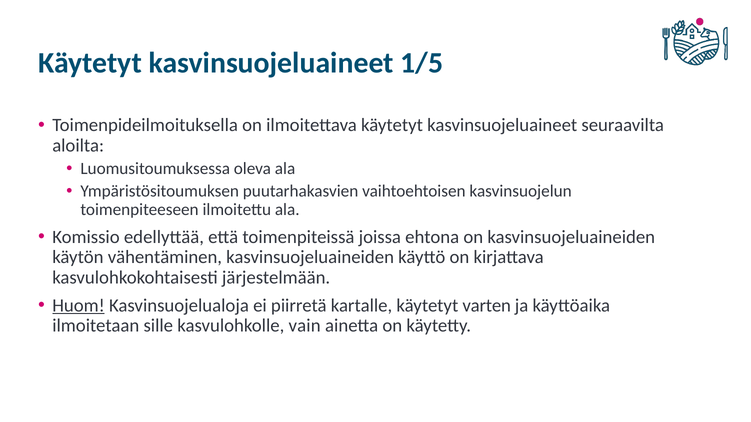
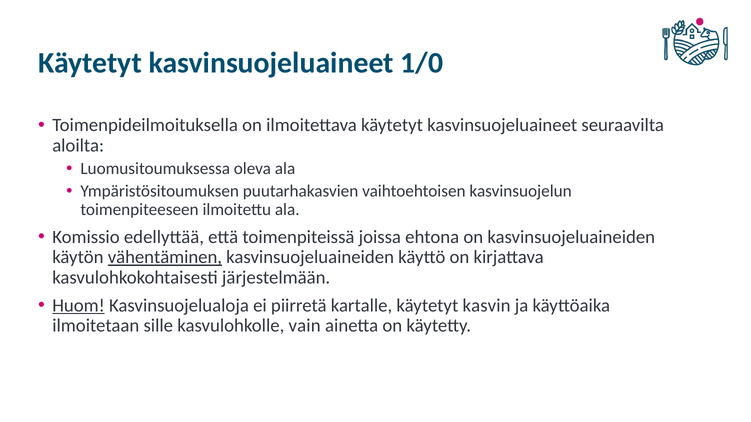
1/5: 1/5 -> 1/0 (422, 63)
vähentäminen underline: none -> present (165, 257)
varten: varten -> kasvin (487, 306)
